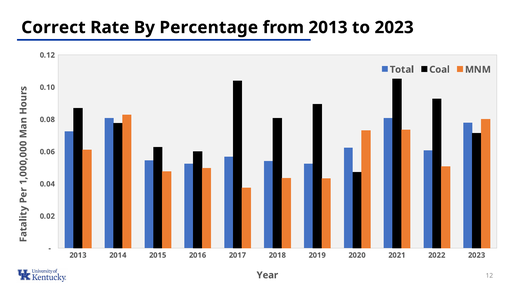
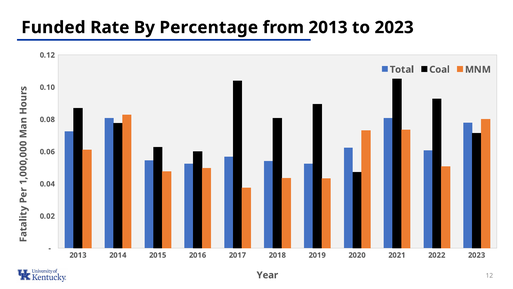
Correct: Correct -> Funded (53, 27)
